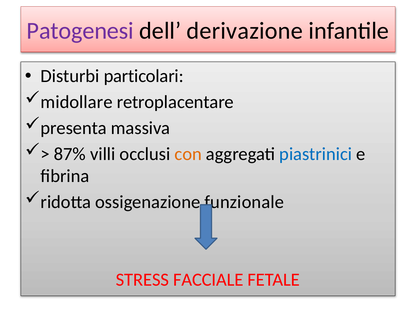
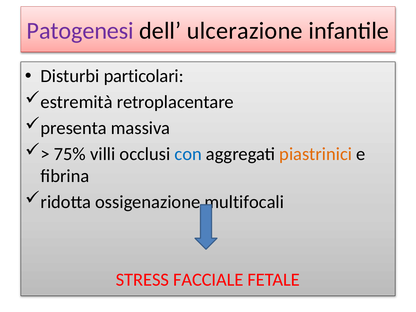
derivazione: derivazione -> ulcerazione (245, 31)
midollare: midollare -> estremità (77, 102)
87%: 87% -> 75% (70, 154)
con colour: orange -> blue (188, 154)
piastrinici colour: blue -> orange (316, 154)
funzionale: funzionale -> multifocali (244, 202)
